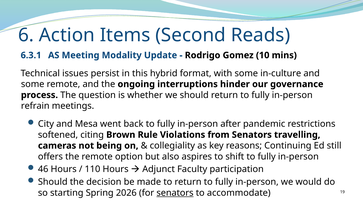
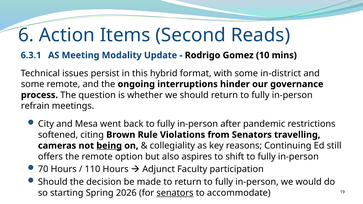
in-culture: in-culture -> in-district (281, 73)
being underline: none -> present (109, 146)
46: 46 -> 70 (43, 169)
